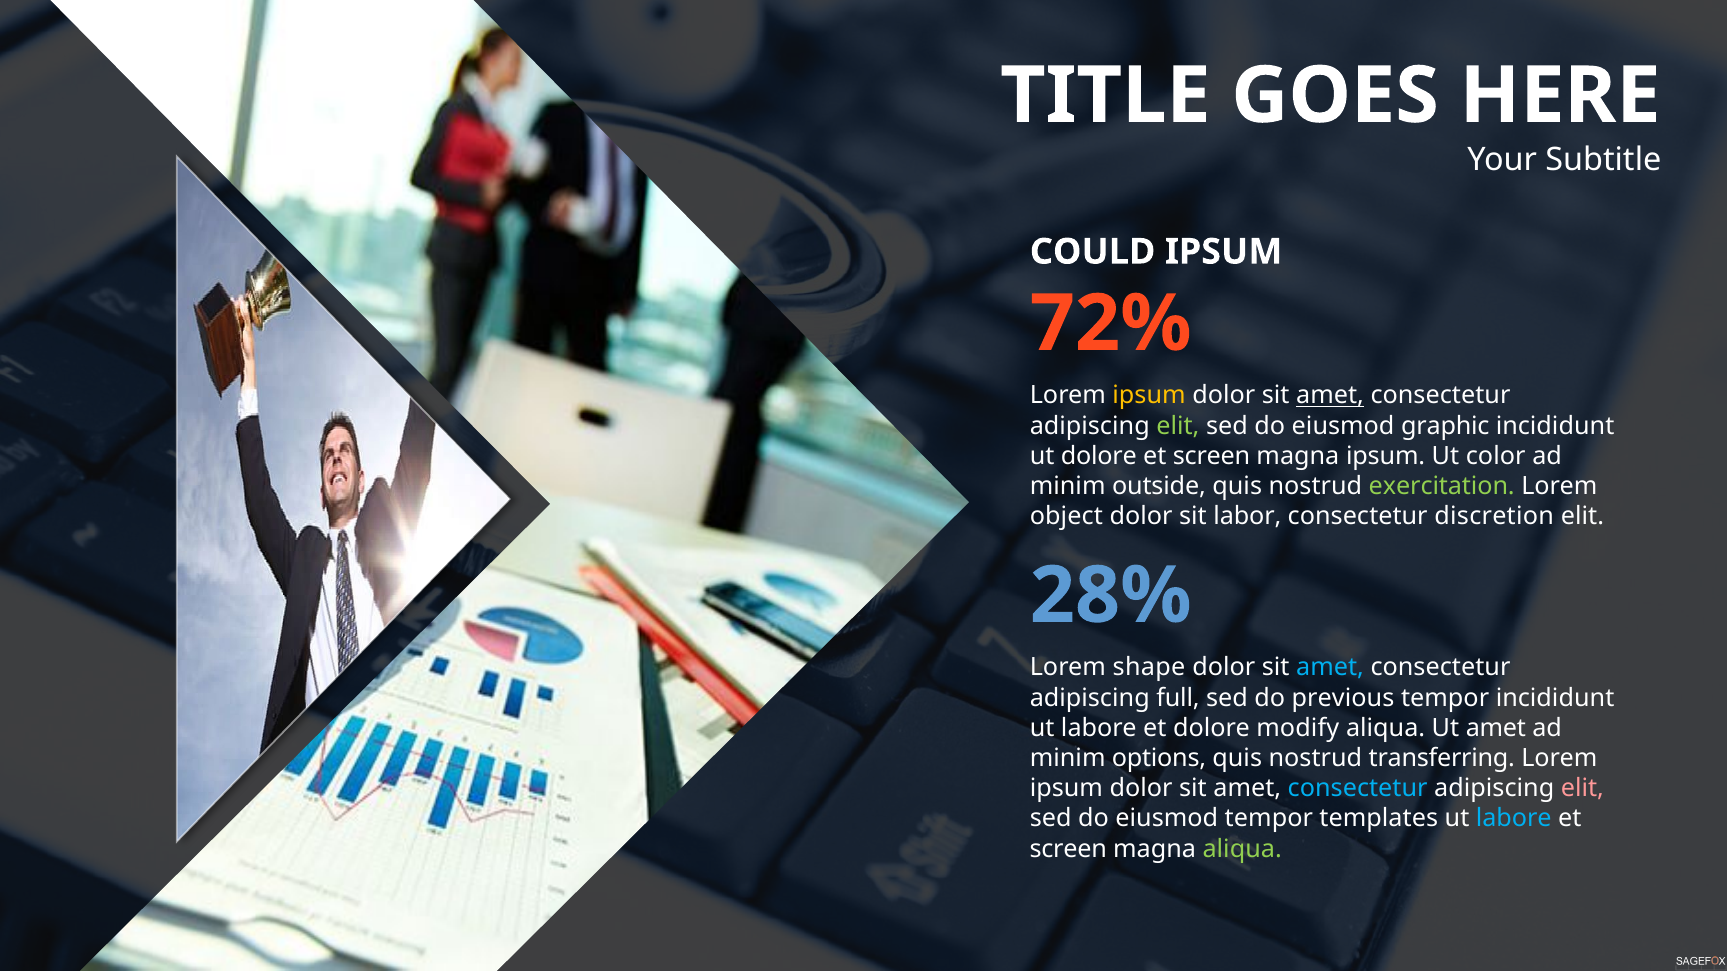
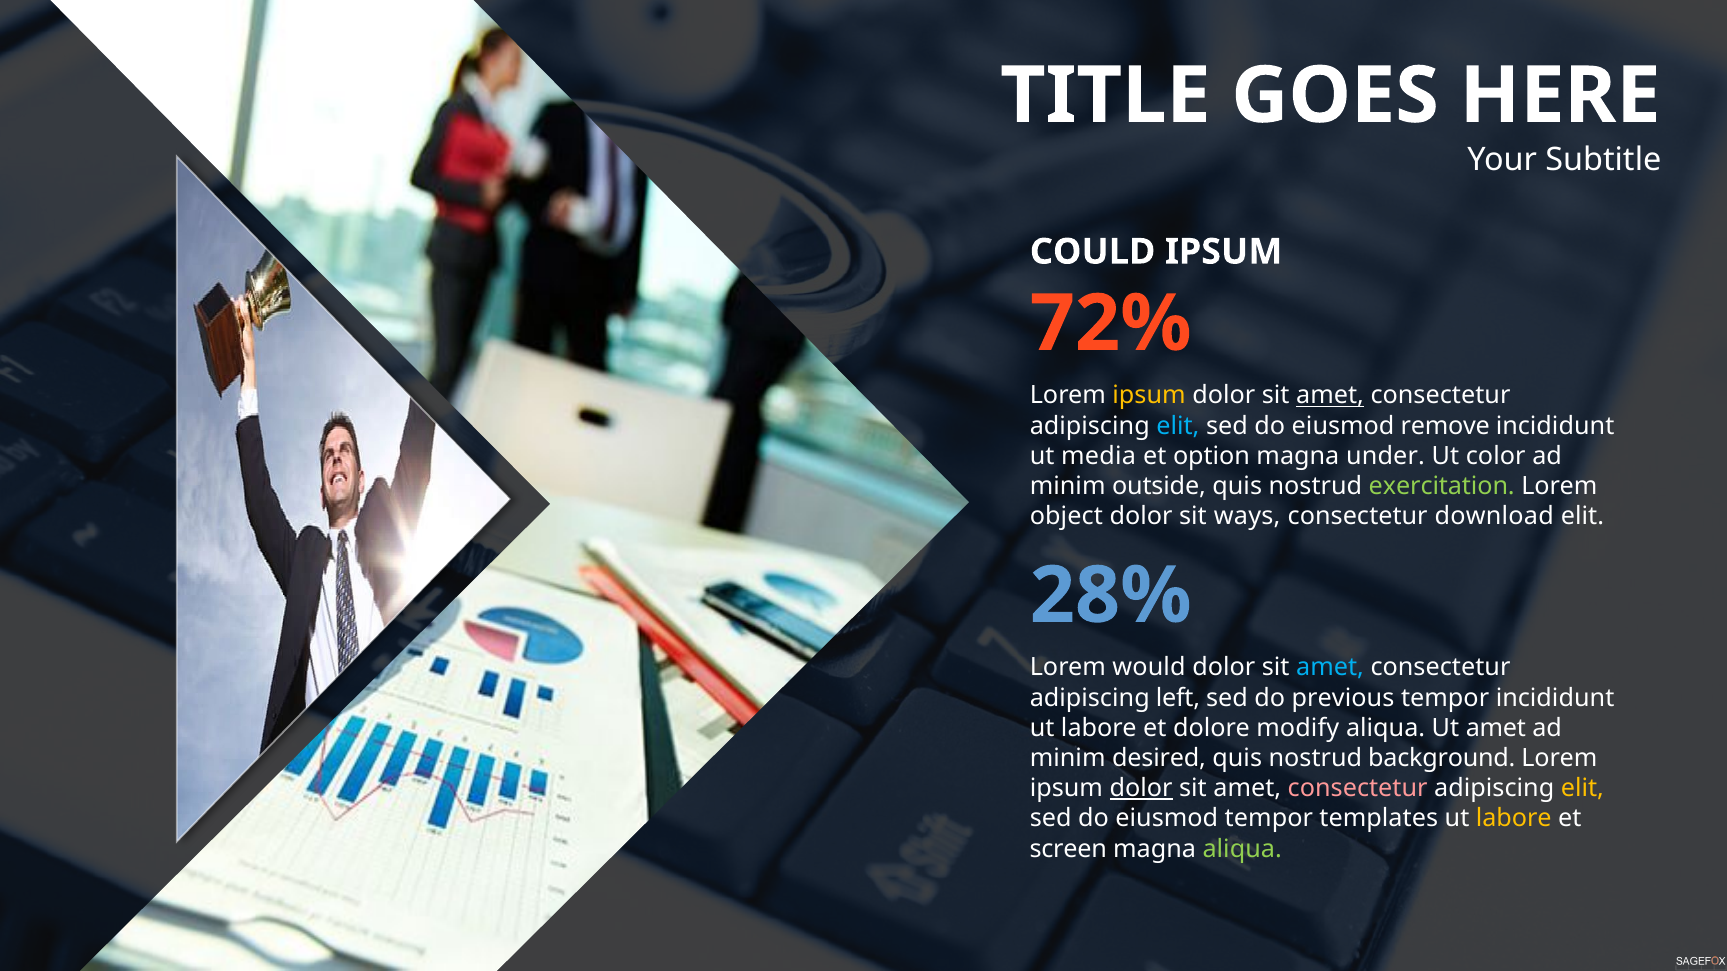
elit colour: light green -> light blue (1178, 426)
graphic: graphic -> remove (1445, 426)
ut dolore: dolore -> media (1099, 456)
screen: screen -> option (1211, 456)
magna ipsum: ipsum -> under (1385, 456)
labor: labor -> ways (1247, 517)
discretion: discretion -> download (1494, 517)
shape: shape -> would (1149, 668)
full: full -> left (1178, 698)
options: options -> desired (1159, 758)
transferring: transferring -> background (1442, 758)
dolor underline: none -> present (1141, 789)
consectetur colour: light blue -> pink (1358, 789)
elit colour: pink -> yellow (1582, 789)
labore colour: light blue -> yellow (1514, 819)
